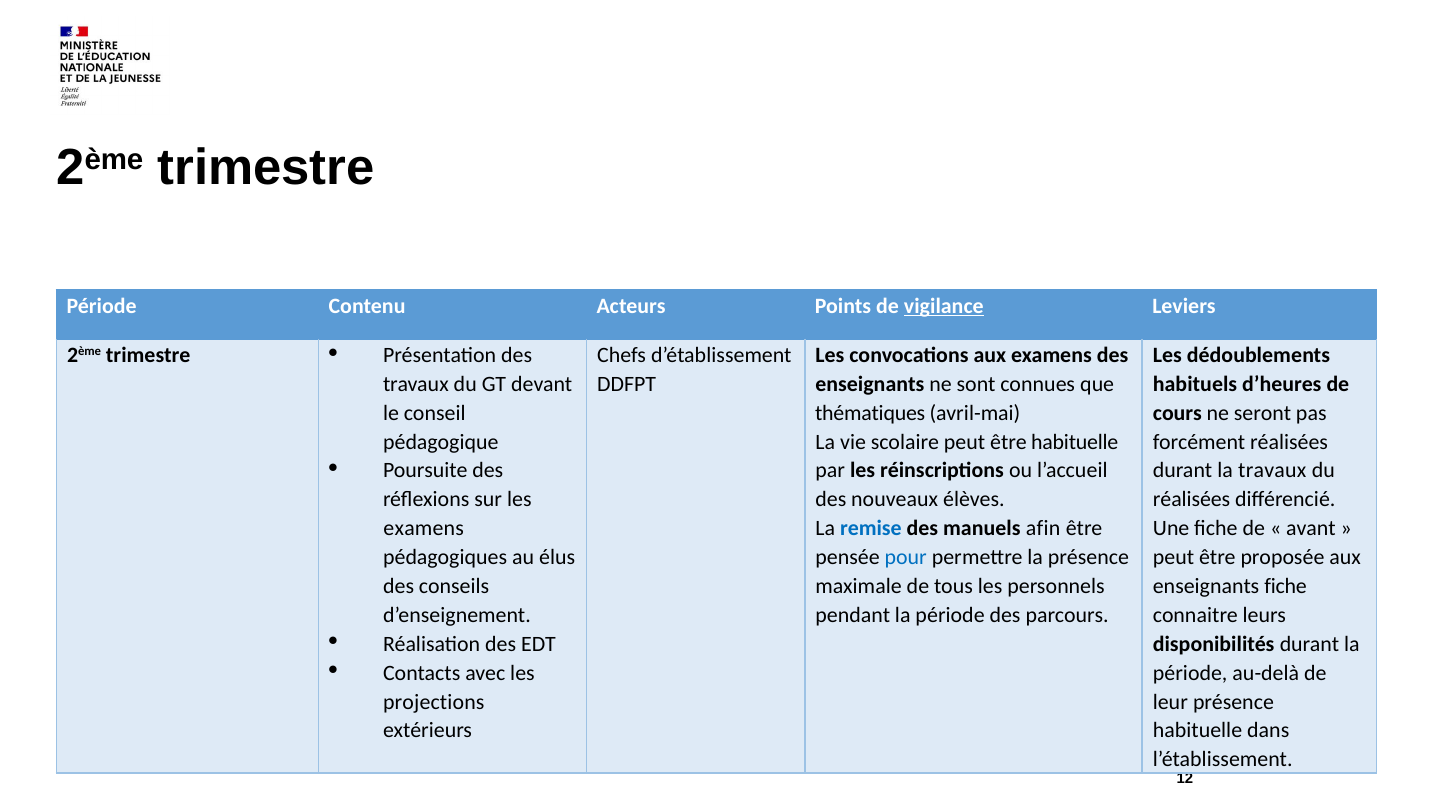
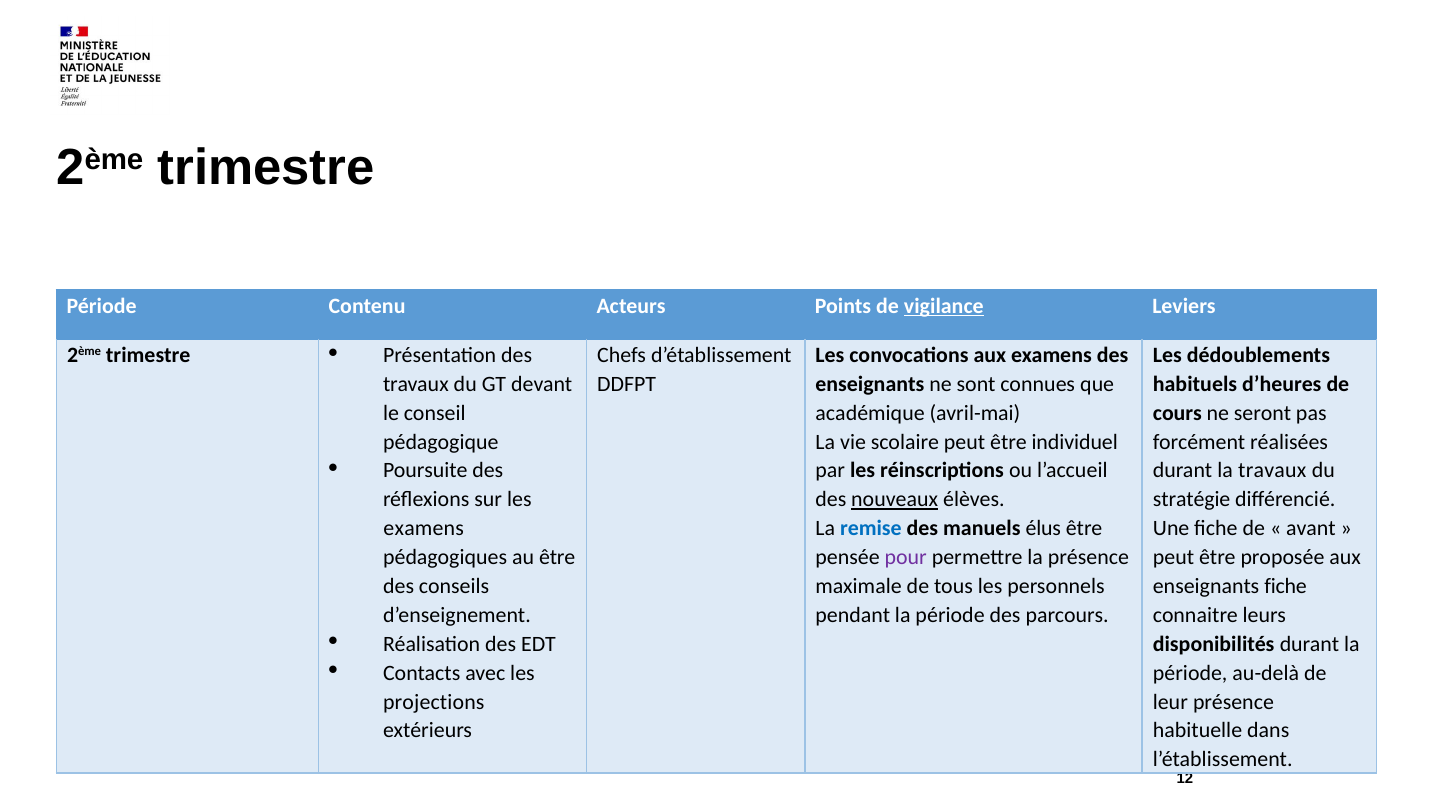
thématiques: thématiques -> académique (870, 413)
être habituelle: habituelle -> individuel (1075, 442)
nouveaux underline: none -> present (895, 500)
réalisées: réalisées -> stratégie (1192, 500)
afin: afin -> élus (1043, 529)
au élus: élus -> être (557, 557)
pour colour: blue -> purple (906, 557)
